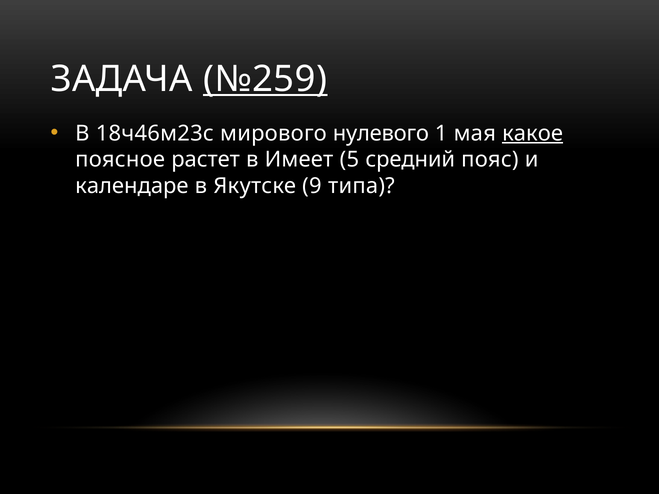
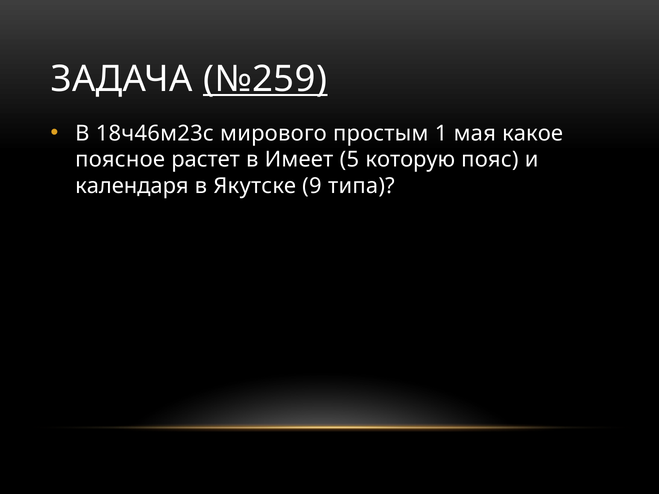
нулевого: нулевого -> простым (381, 133)
какое underline: present -> none (533, 133)
средний: средний -> которую (410, 160)
календаре: календаре -> календаря (132, 186)
